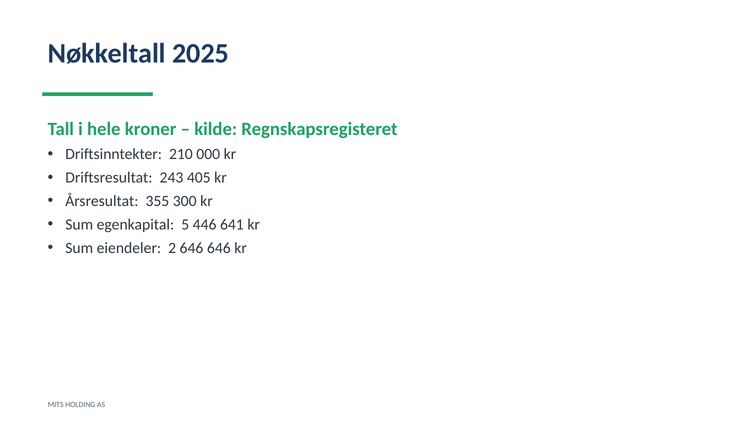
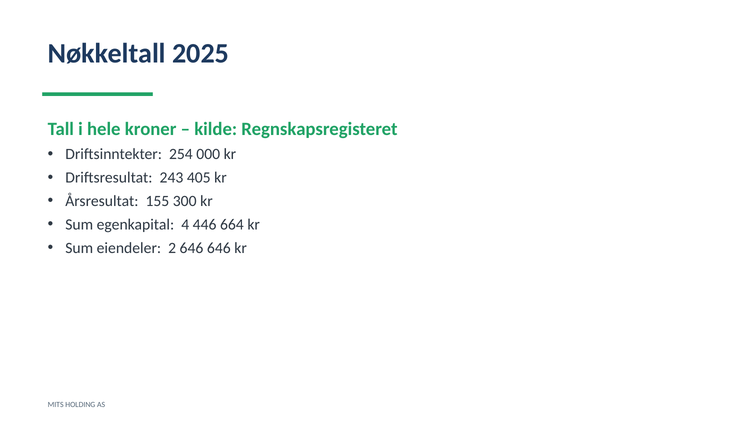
210: 210 -> 254 (181, 154)
355: 355 -> 155 (157, 201)
5: 5 -> 4 (185, 225)
641: 641 -> 664 (232, 225)
